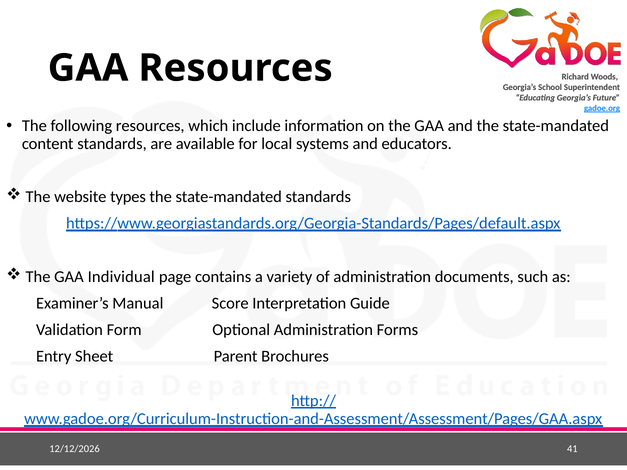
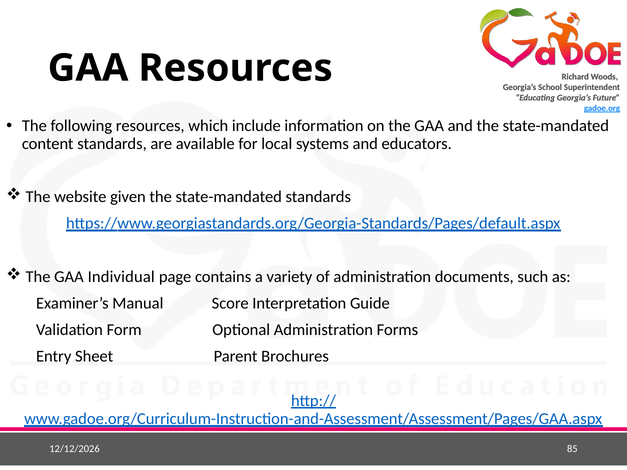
types: types -> given (128, 197)
41: 41 -> 85 (572, 449)
